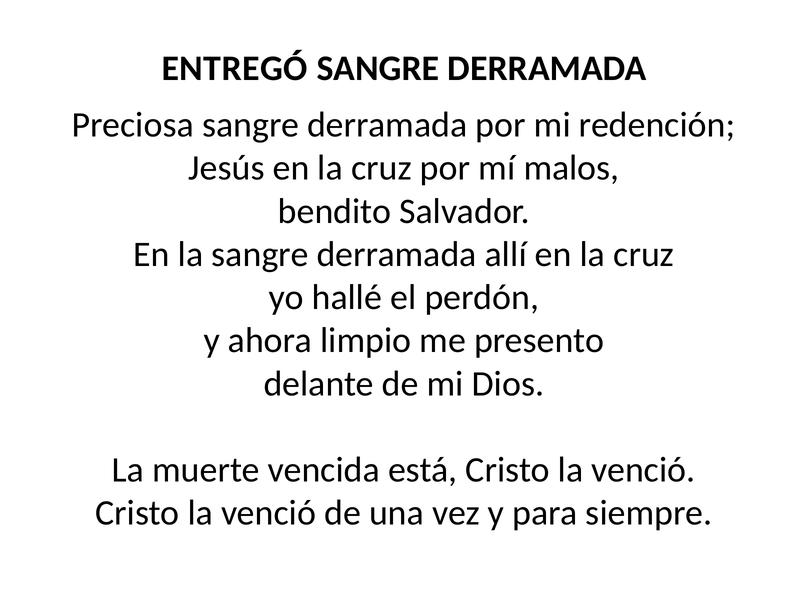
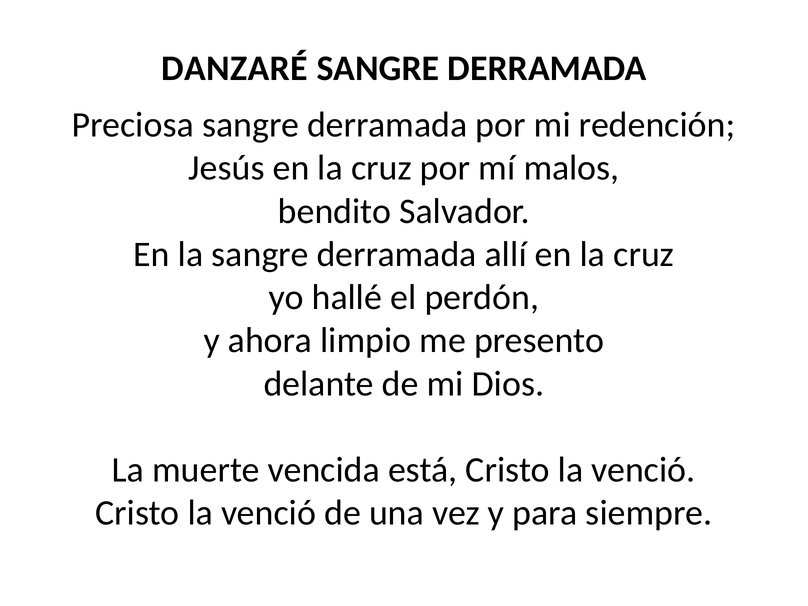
ENTREGÓ: ENTREGÓ -> DANZARÉ (235, 68)
